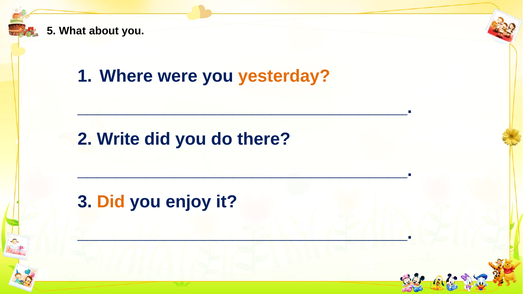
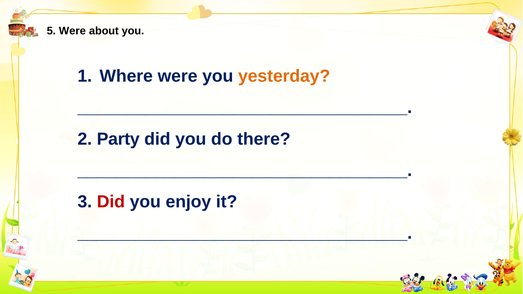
5 What: What -> Were (72, 31)
Write: Write -> Party (118, 139)
Did colour: orange -> red (111, 202)
